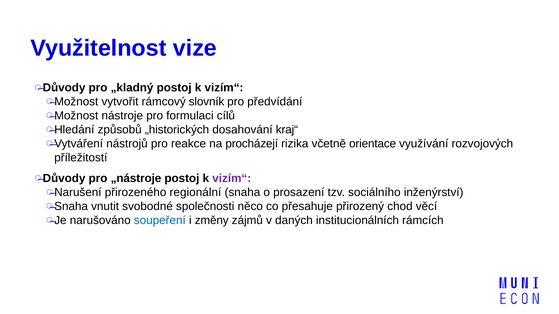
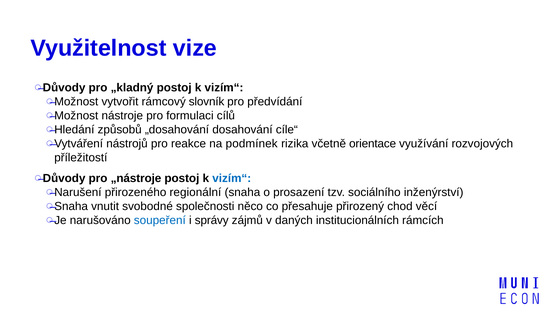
„historických: „historických -> „dosahování (177, 130)
kraj“: kraj“ -> cíle“ (287, 130)
procházejí: procházejí -> podmínek (252, 144)
vizím“ colour: purple -> blue (232, 179)
změny: změny -> správy (212, 221)
